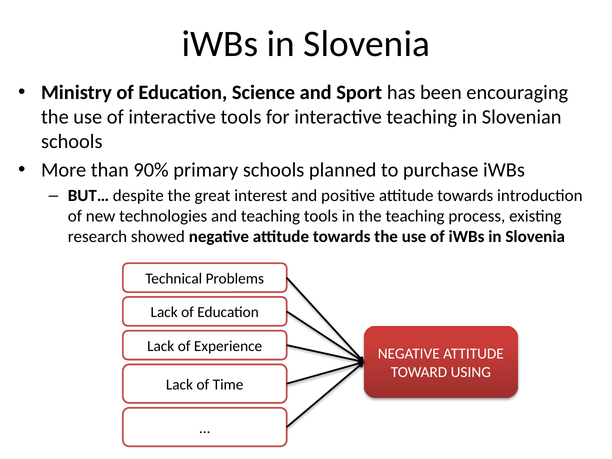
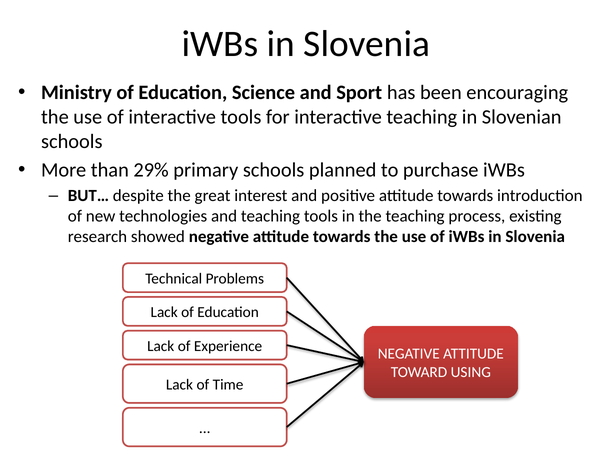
90%: 90% -> 29% (151, 170)
